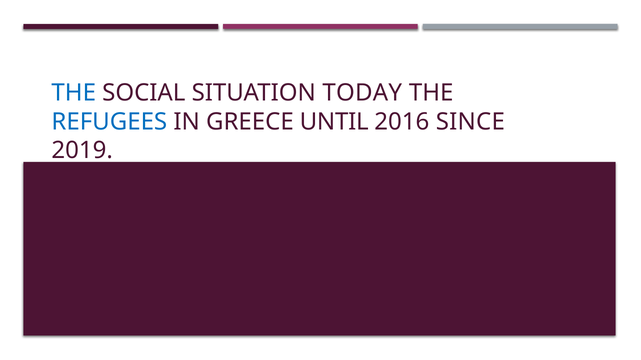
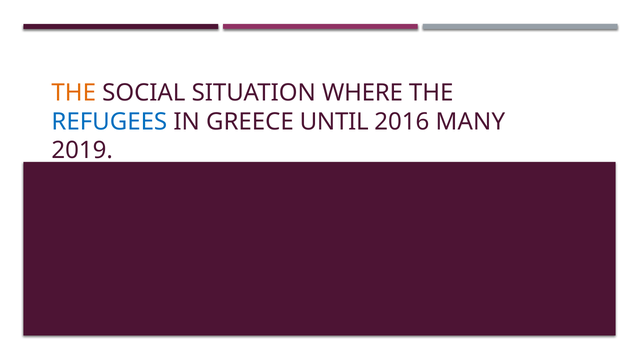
THE colour: blue -> orange (74, 93)
TODAY: TODAY -> WHERE (362, 93)
SINCE: SINCE -> MANY (470, 122)
